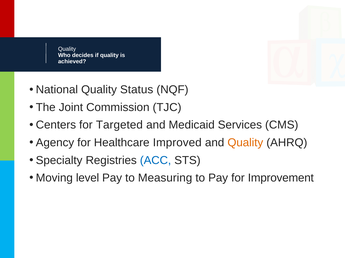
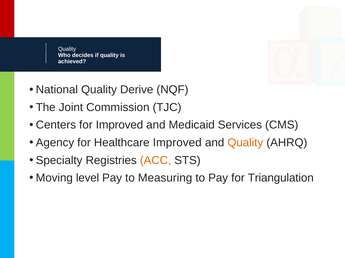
Status: Status -> Derive (137, 90)
for Targeted: Targeted -> Improved (119, 125)
ACC colour: blue -> orange (156, 161)
Improvement: Improvement -> Triangulation (281, 178)
